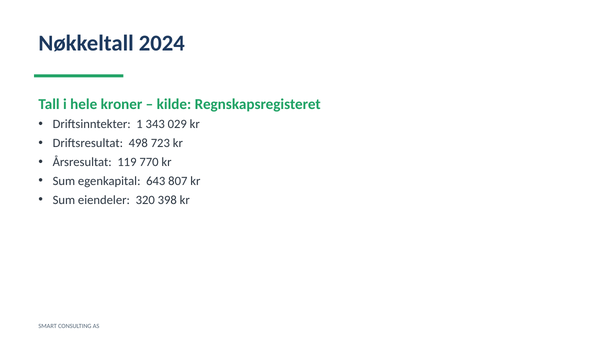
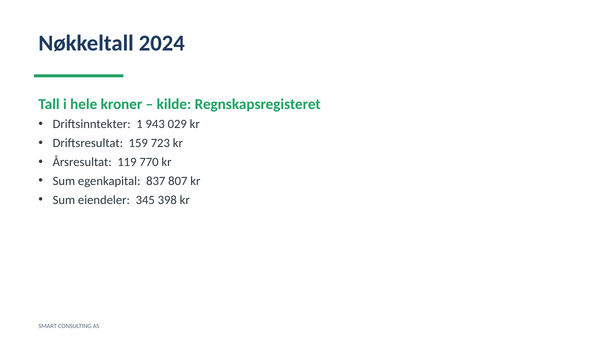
343: 343 -> 943 (155, 124)
498: 498 -> 159 (138, 143)
643: 643 -> 837 (156, 181)
320: 320 -> 345 (145, 200)
